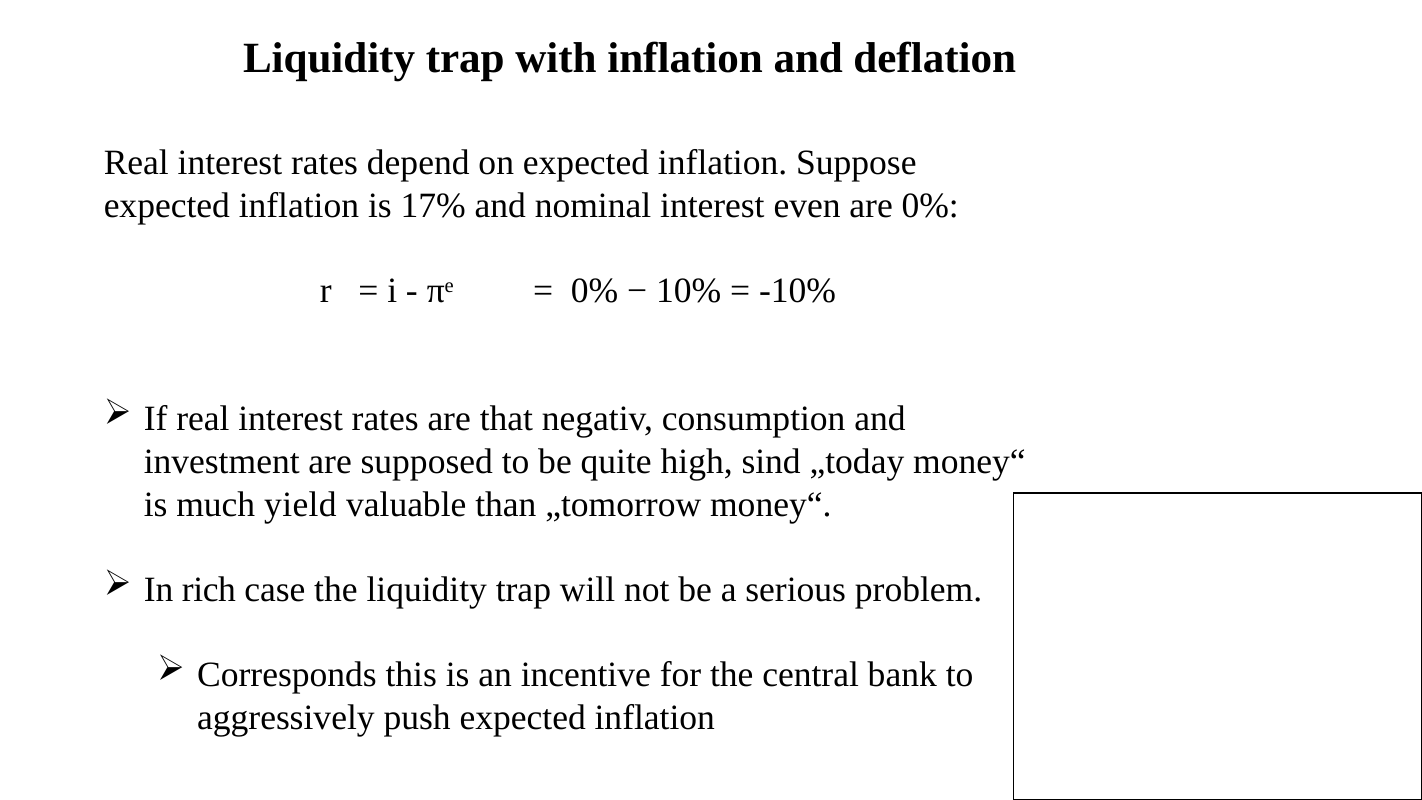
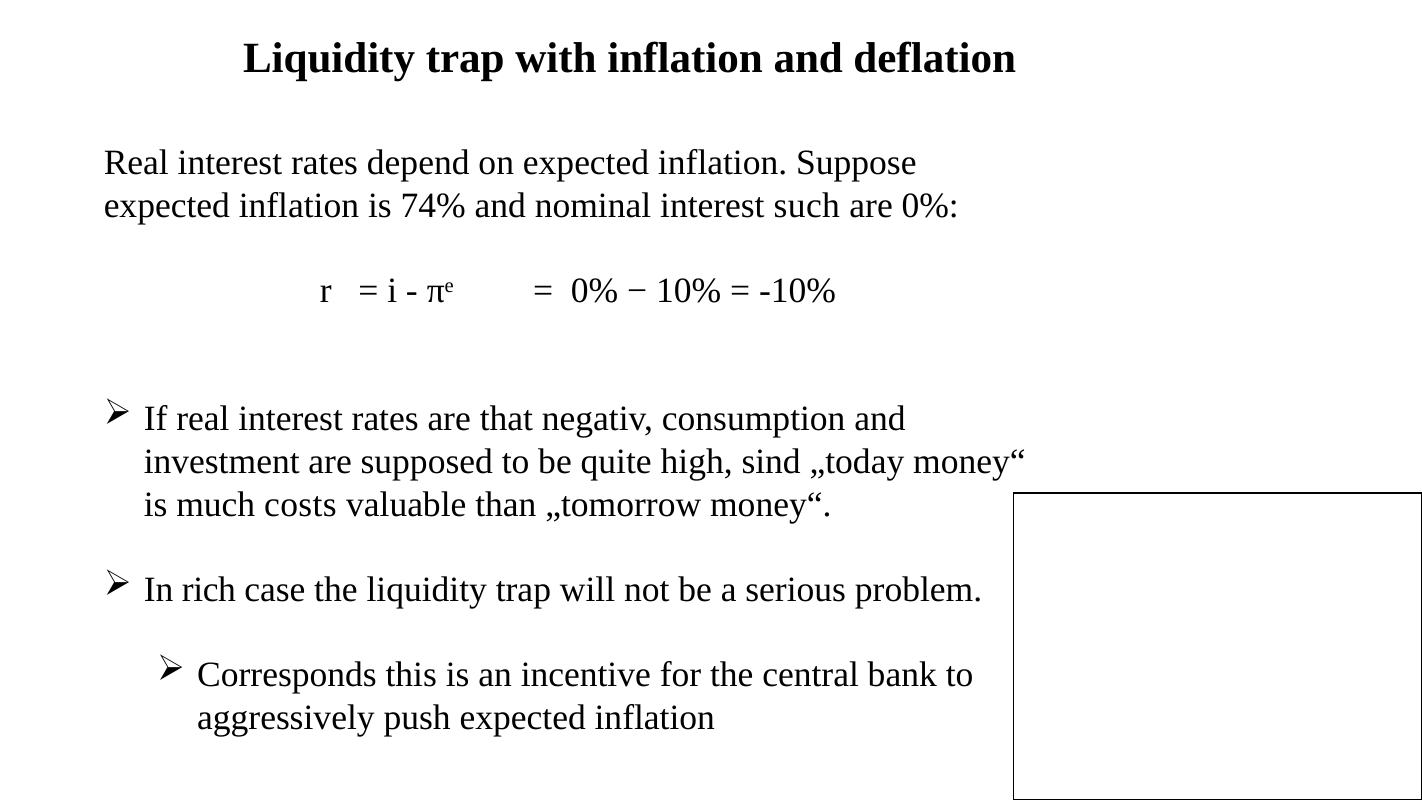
17%: 17% -> 74% (433, 206)
even: even -> such (807, 206)
yield: yield -> costs (300, 504)
